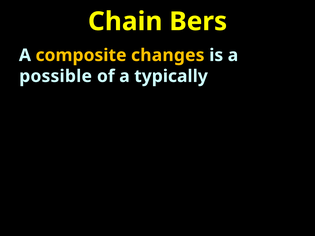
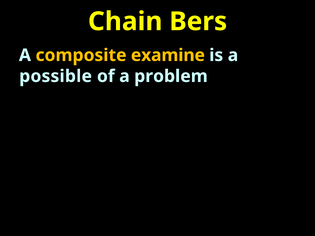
changes: changes -> examine (168, 55)
typically: typically -> problem (171, 76)
